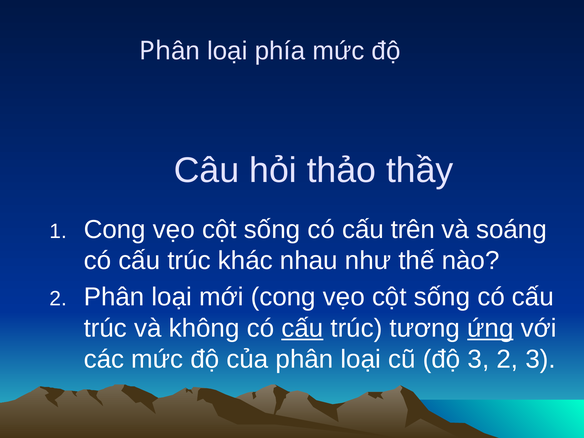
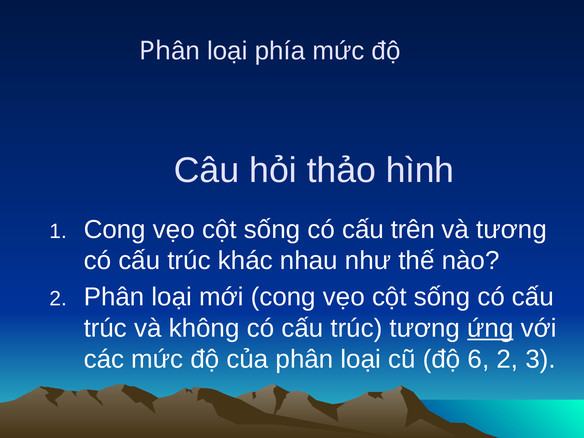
thầy: thầy -> hình (420, 170)
và soáng: soáng -> tương (511, 230)
cấu underline: present -> none (302, 328)
độ 3: 3 -> 6 (478, 359)
